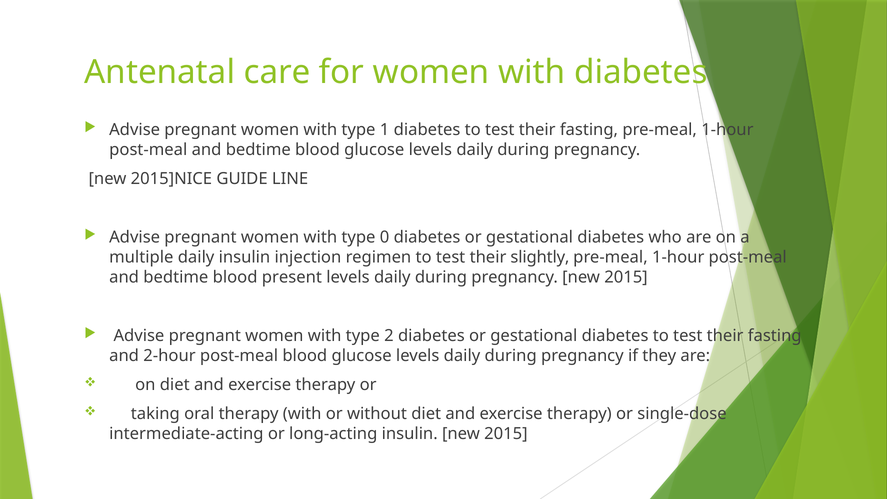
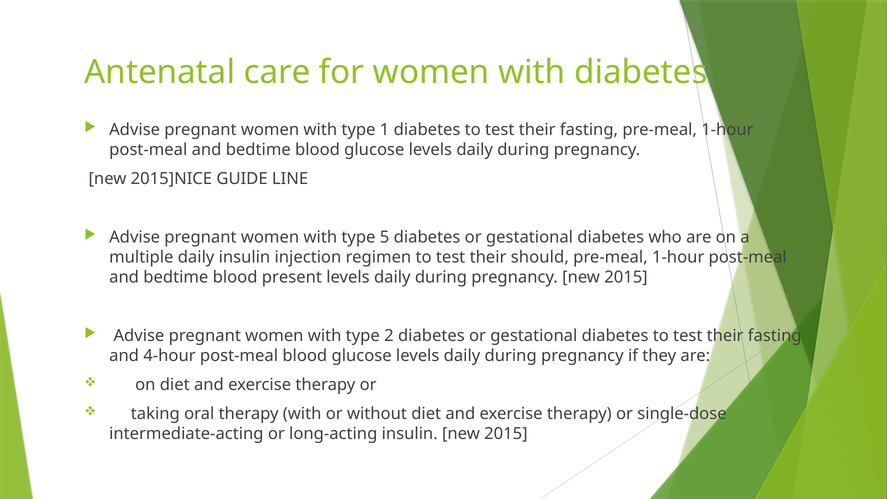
0: 0 -> 5 (385, 237)
slightly: slightly -> should (540, 257)
2‑hour: 2‑hour -> 4‑hour (170, 356)
